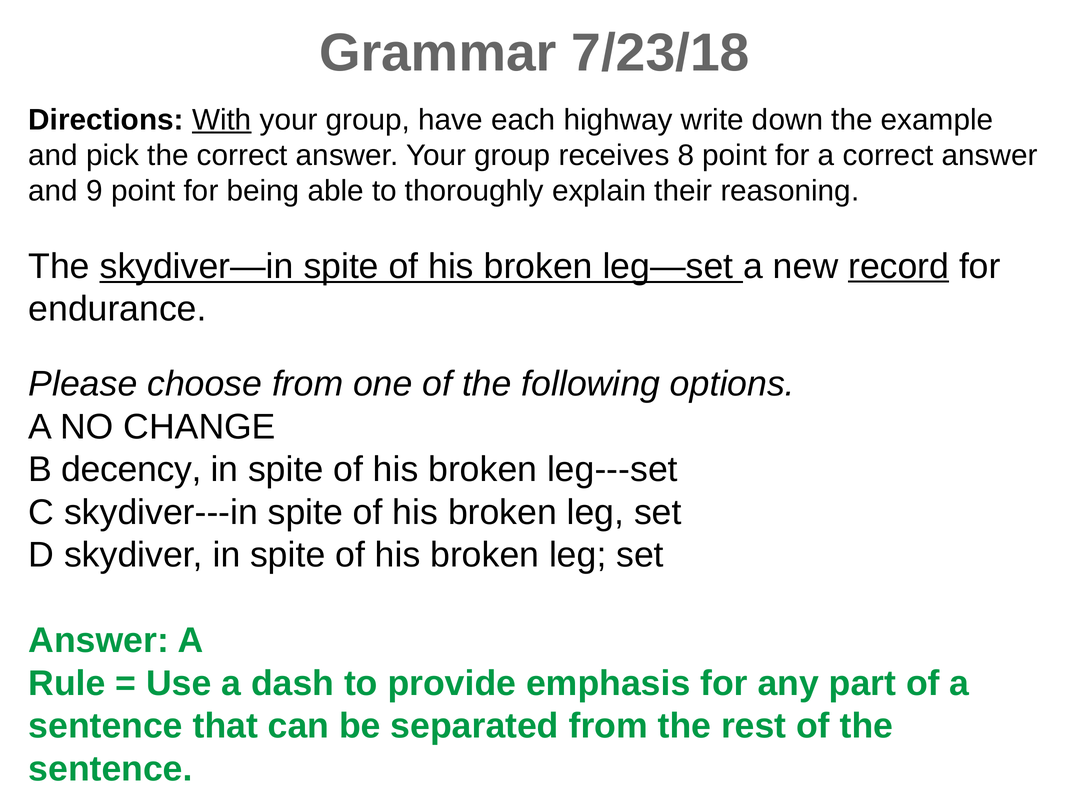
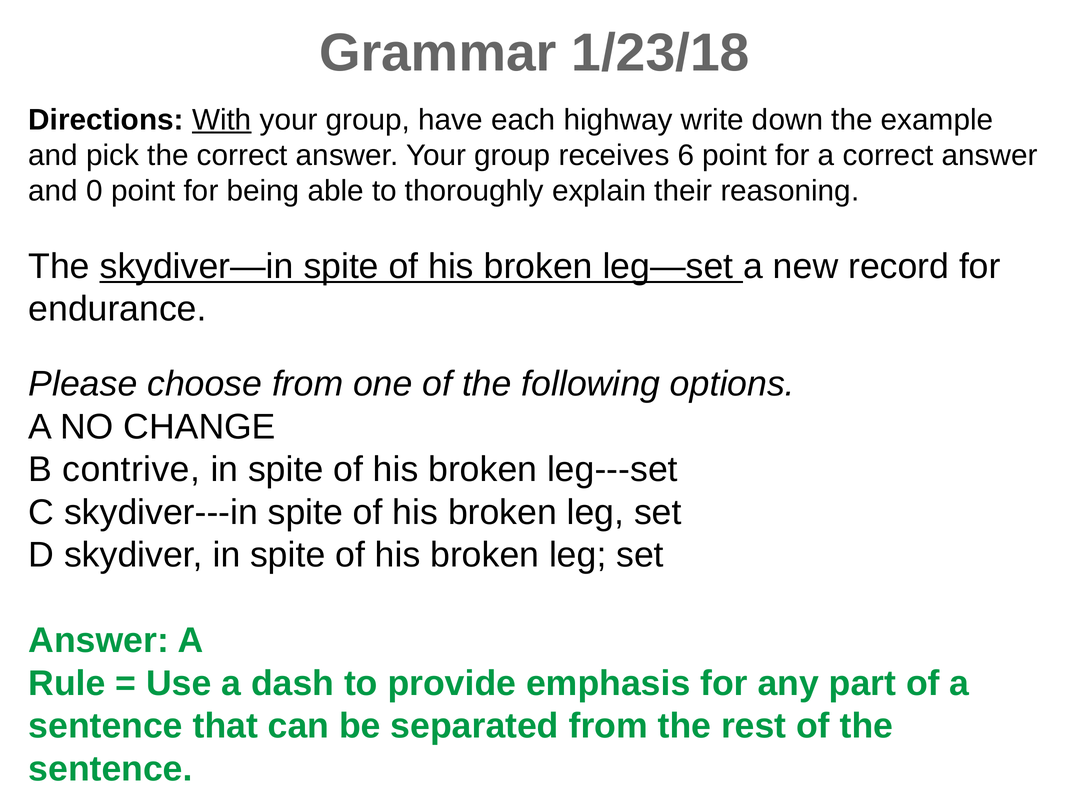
7/23/18: 7/23/18 -> 1/23/18 (660, 53)
8: 8 -> 6 (686, 155)
9: 9 -> 0 (95, 191)
record underline: present -> none (899, 266)
decency: decency -> contrive (131, 469)
